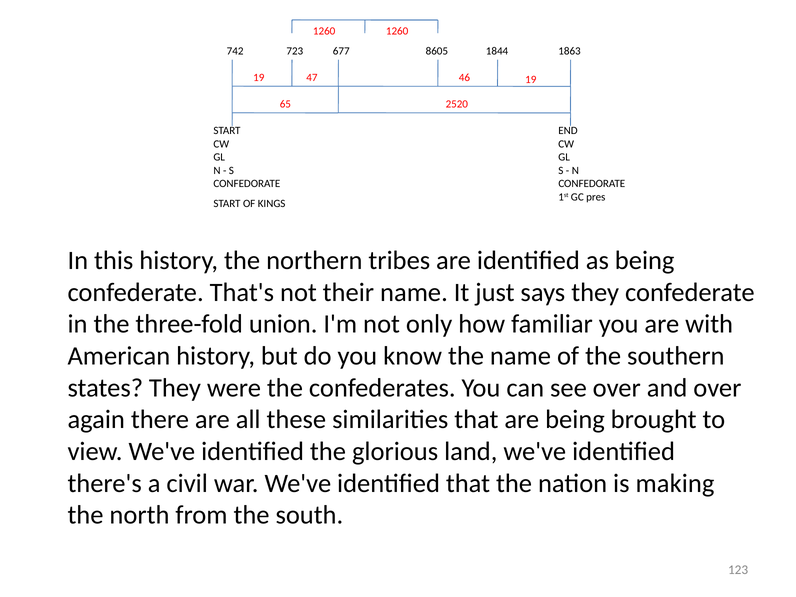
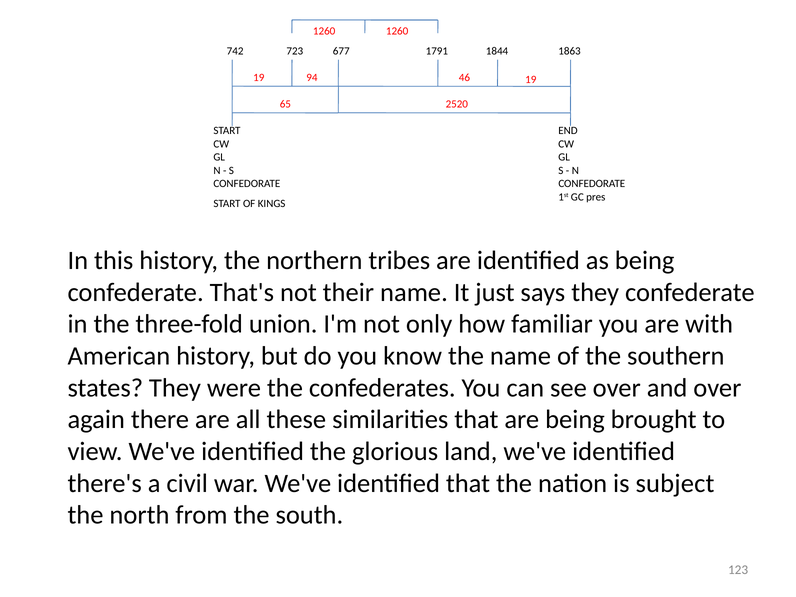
8605: 8605 -> 1791 (437, 51)
47: 47 -> 94 (312, 78)
making: making -> subject (675, 483)
